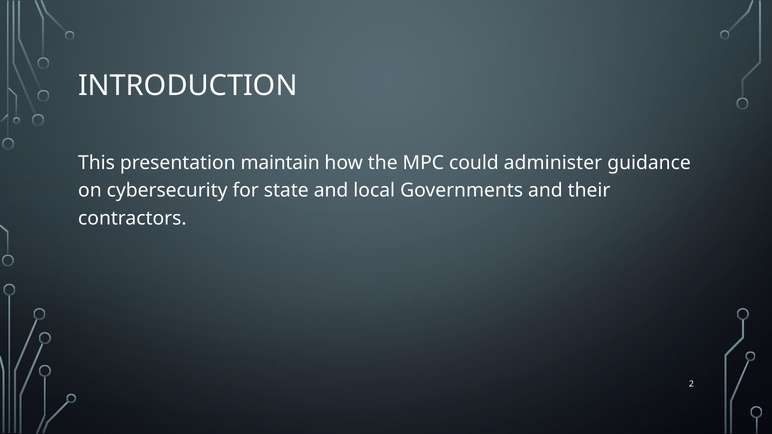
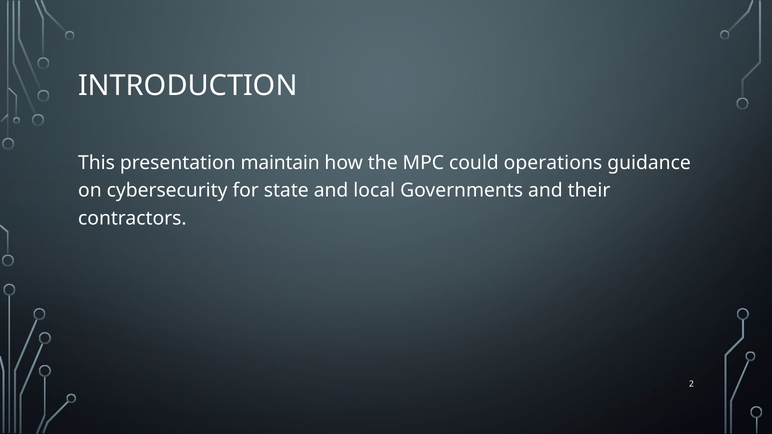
administer: administer -> operations (553, 163)
